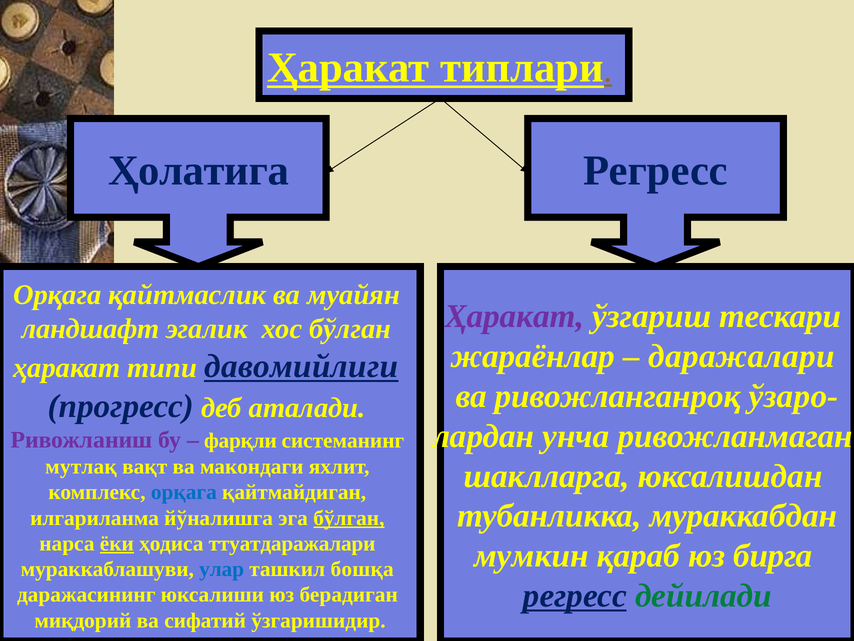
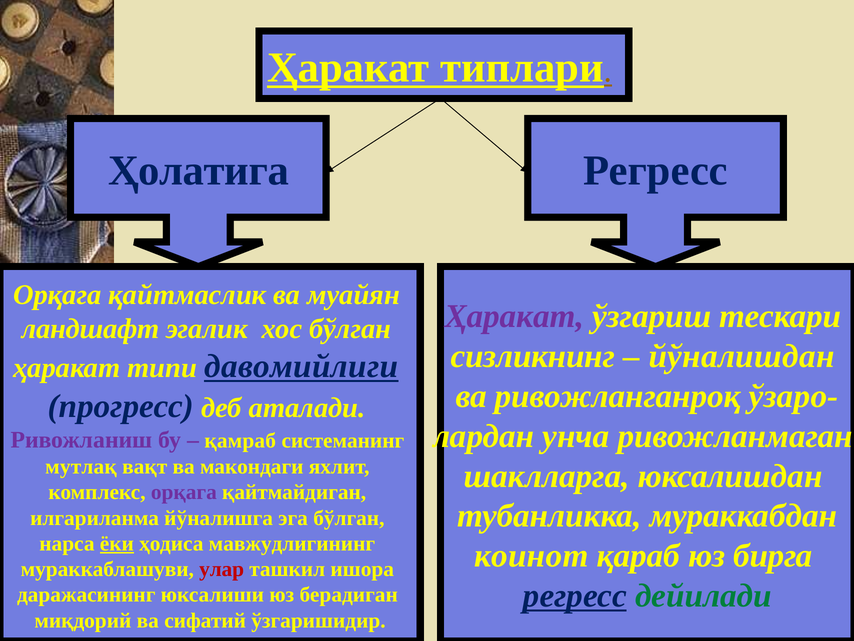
жараёнлар: жараёнлар -> сизликнинг (533, 356)
даражалари: даражалари -> йўналишдан (741, 356)
фарқли: фарқли -> қамраб (240, 440)
орқага colour: blue -> purple (184, 492)
бўлган underline: present -> none (349, 518)
ттуатдаражалари: ттуатдаражалари -> мавжудлигининг (292, 543)
мумкин: мумкин -> коинот (531, 555)
улар colour: blue -> red (222, 569)
бошқа: бошқа -> ишора (362, 569)
